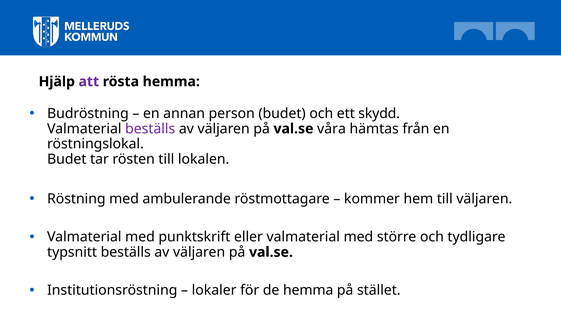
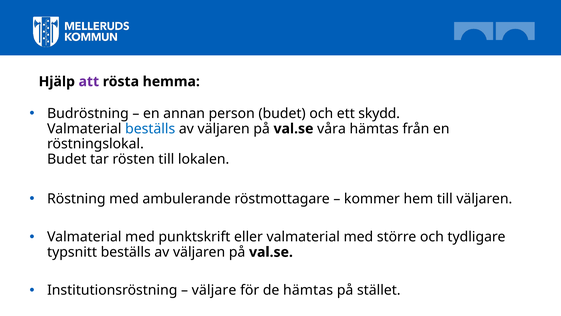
beställs colour: purple -> blue (150, 129)
lokaler: lokaler -> väljare (214, 290)
de hemma: hemma -> hämtas (308, 290)
